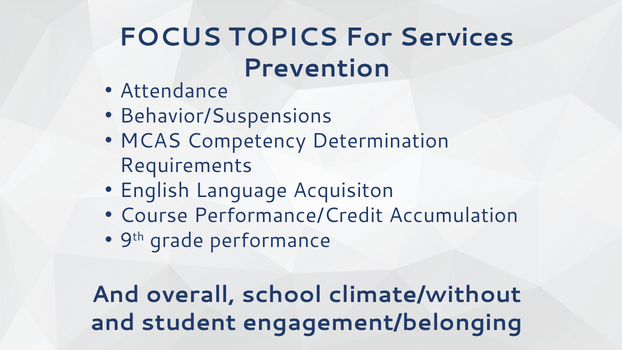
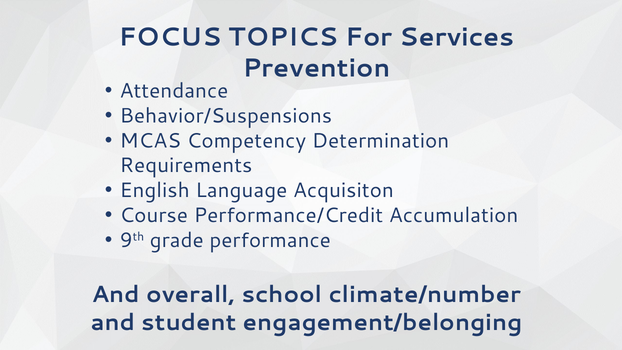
climate/without: climate/without -> climate/number (425, 294)
